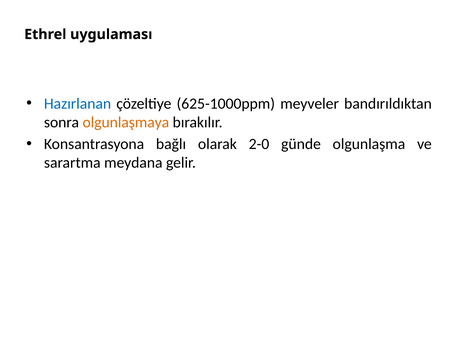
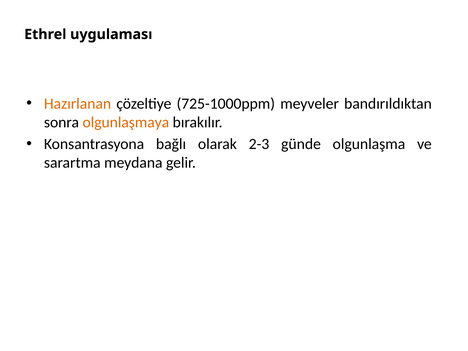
Hazırlanan colour: blue -> orange (78, 104)
625-1000ppm: 625-1000ppm -> 725-1000ppm (226, 104)
2-0: 2-0 -> 2-3 (259, 144)
